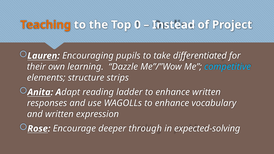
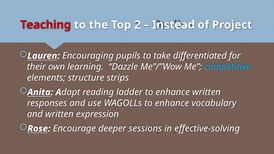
Teaching colour: orange -> red (46, 25)
0: 0 -> 2 (137, 25)
through: through -> sessions (145, 129)
expected-solving: expected-solving -> effective-solving (207, 129)
